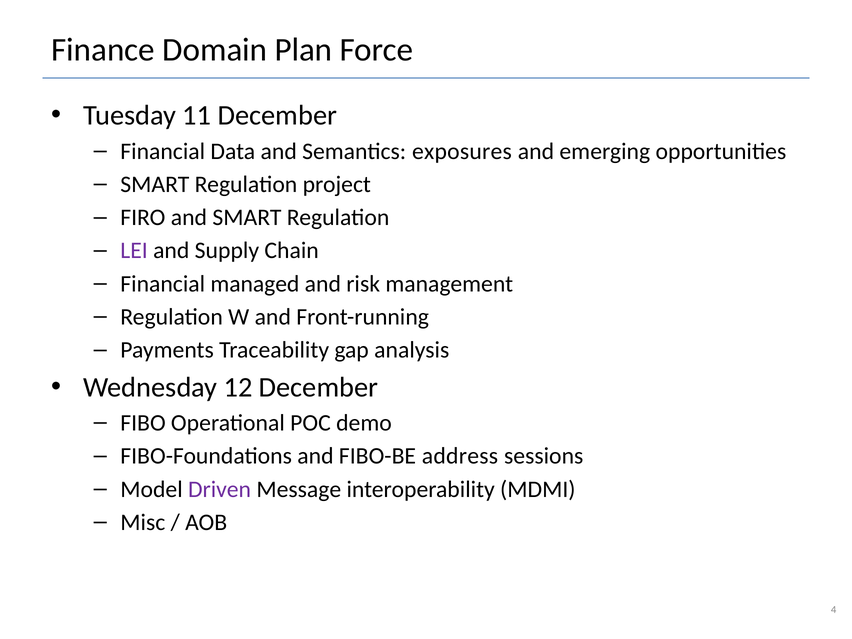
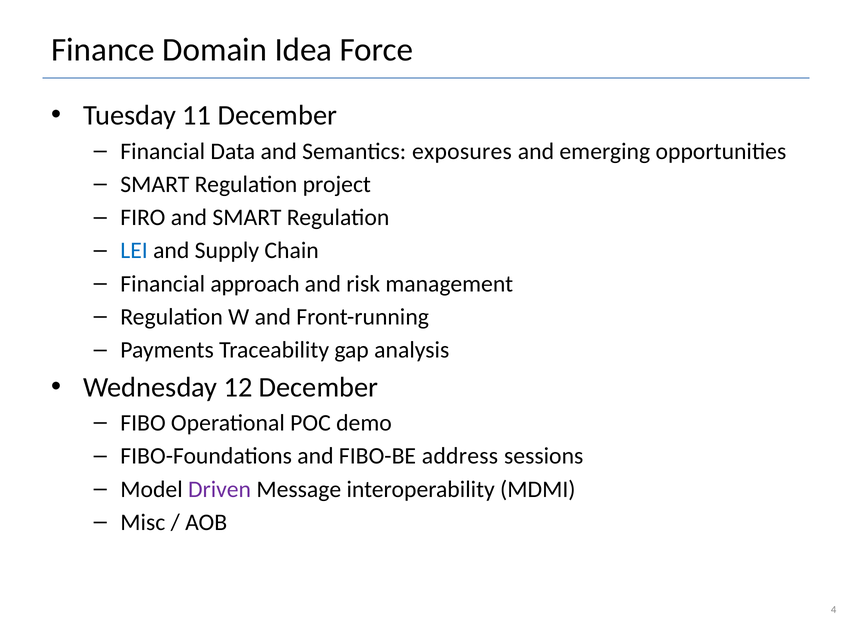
Plan: Plan -> Idea (304, 50)
LEI colour: purple -> blue (134, 251)
managed: managed -> approach (255, 284)
